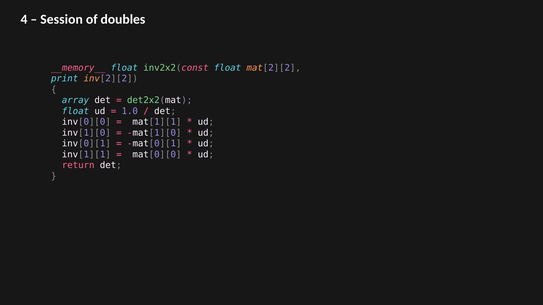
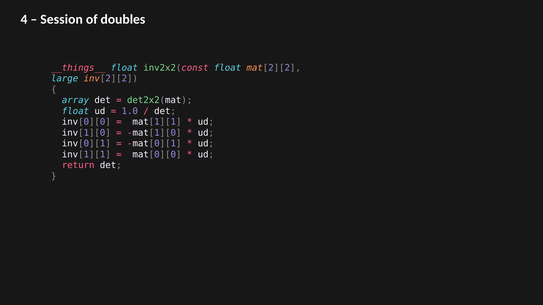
__memory__: __memory__ -> __things__ (78, 68)
print: print -> large (65, 79)
